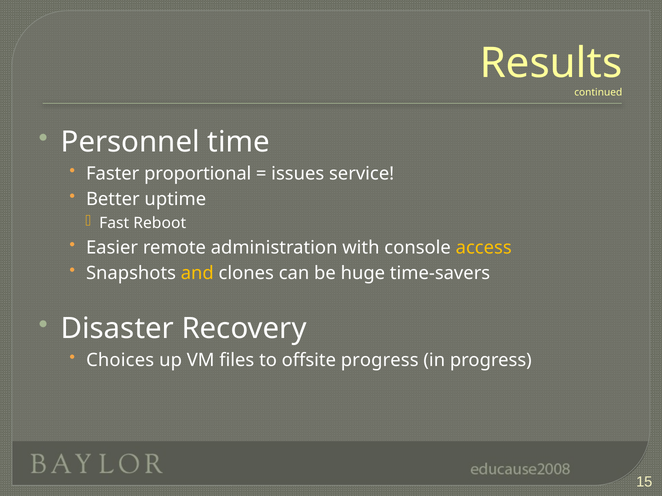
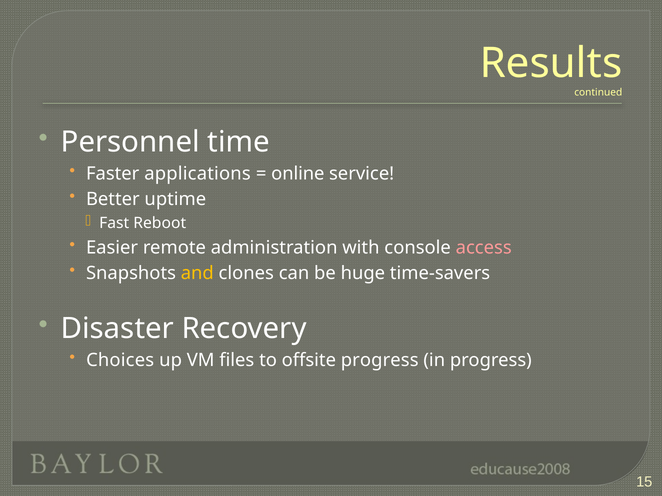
proportional: proportional -> applications (198, 174)
issues: issues -> online (298, 174)
access colour: yellow -> pink (484, 248)
